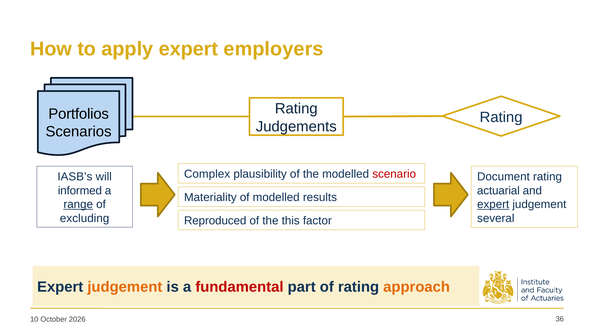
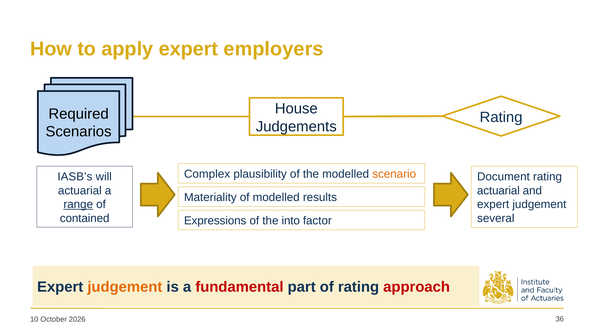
Rating: Rating -> House (296, 109)
Portfolios: Portfolios -> Required (79, 114)
scenario colour: red -> orange (394, 174)
informed: informed -> actuarial (80, 191)
expert underline: present -> none (493, 205)
excluding: excluding -> contained (85, 218)
Reproduced: Reproduced -> Expressions (215, 221)
this: this -> into (291, 221)
approach colour: orange -> red (417, 287)
